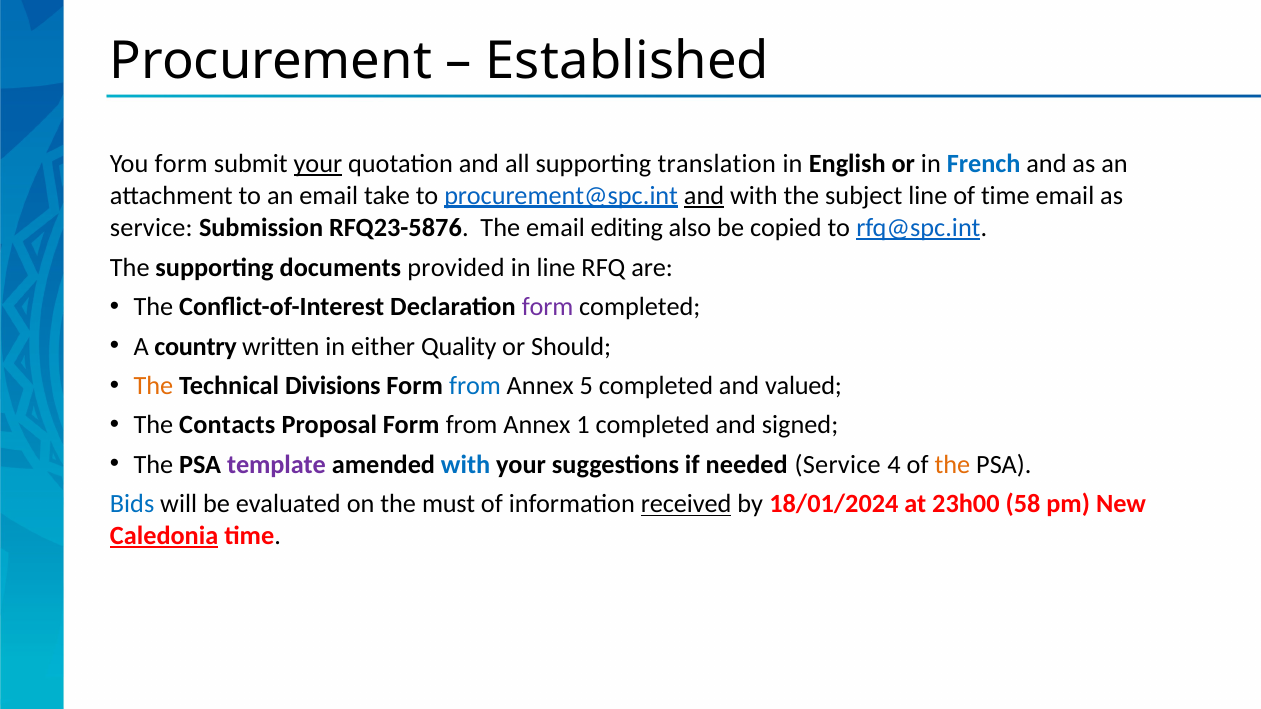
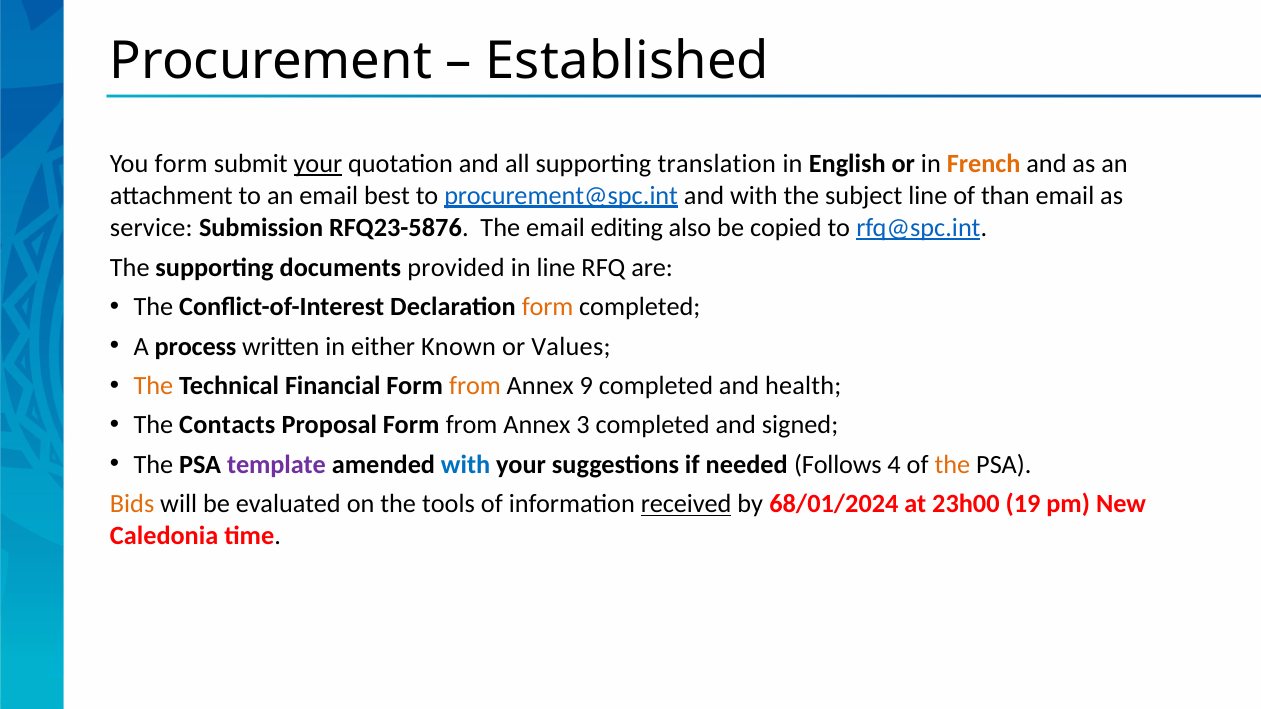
French colour: blue -> orange (984, 164)
take: take -> best (387, 196)
and underline: present -> none (704, 196)
of time: time -> than (1005, 196)
form colour: purple -> orange (548, 307)
country: country -> process (196, 347)
Quality: Quality -> Known (459, 347)
Should: Should -> Values (571, 347)
Divisions: Divisions -> Financial (333, 386)
from colour: blue -> orange (475, 386)
5: 5 -> 9 (586, 386)
valued: valued -> health (803, 386)
1: 1 -> 3 (583, 425)
needed Service: Service -> Follows (838, 465)
Bids colour: blue -> orange (132, 504)
must: must -> tools (448, 504)
18/01/2024: 18/01/2024 -> 68/01/2024 (834, 504)
58: 58 -> 19 (1023, 504)
Caledonia underline: present -> none (164, 536)
